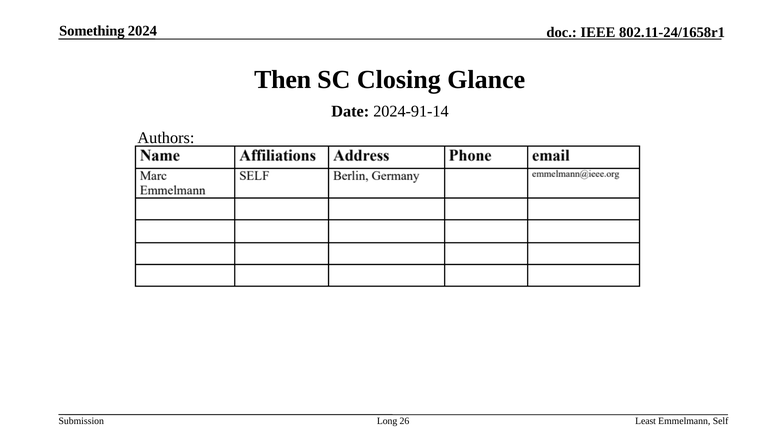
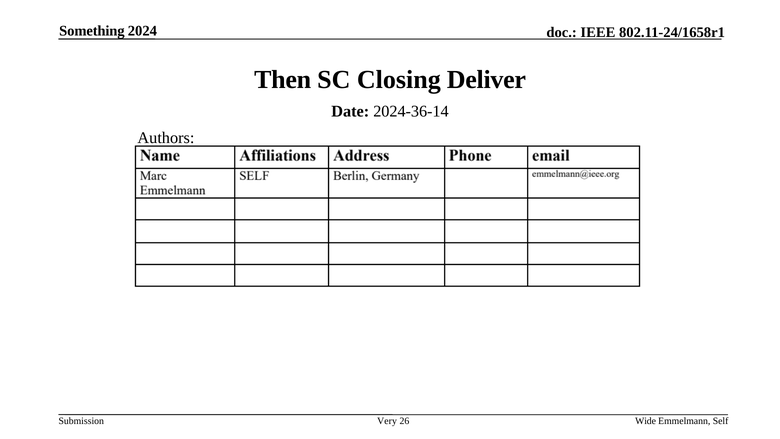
Glance: Glance -> Deliver (486, 80)
2024-91-14: 2024-91-14 -> 2024-36-14 (411, 111)
Long: Long -> Very (387, 421)
Least: Least -> Wide (646, 421)
